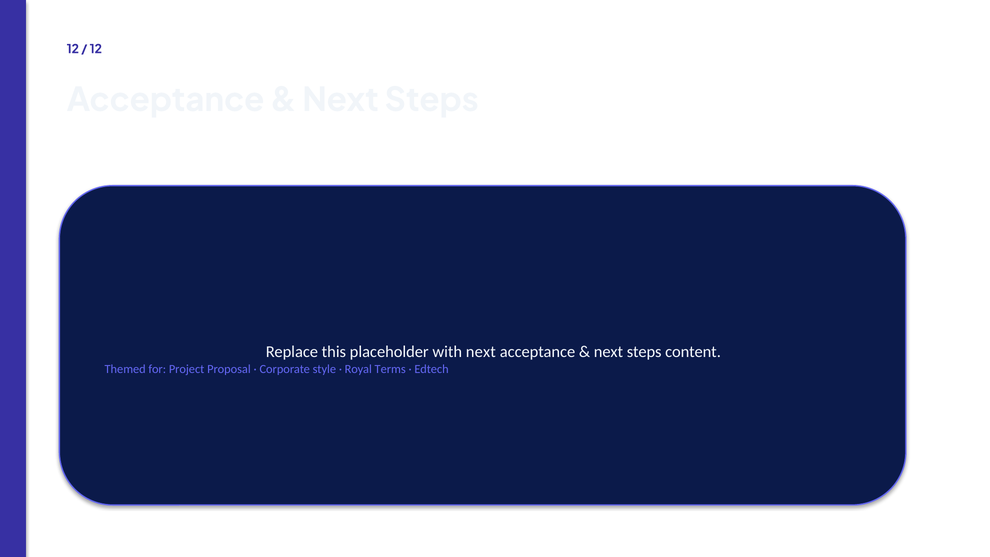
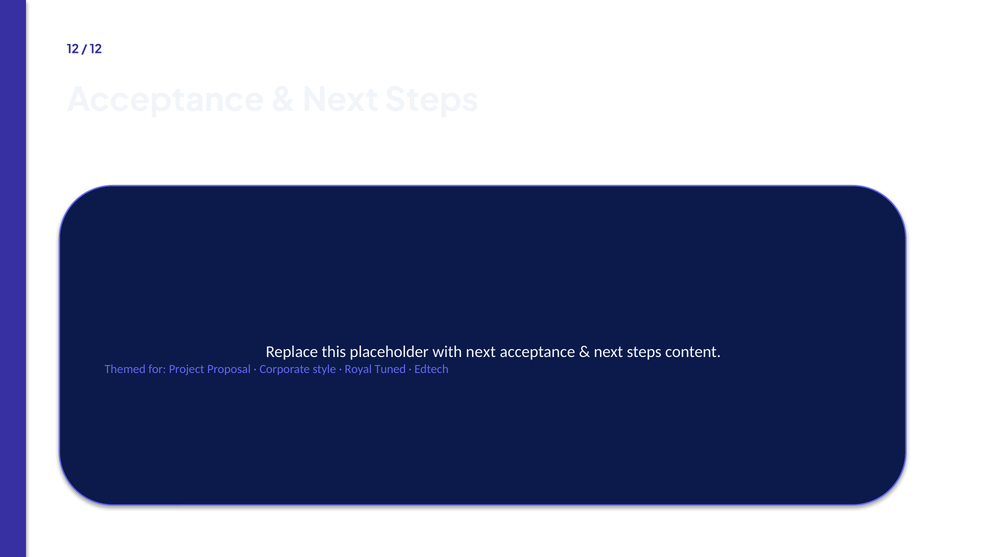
Terms: Terms -> Tuned (390, 369)
